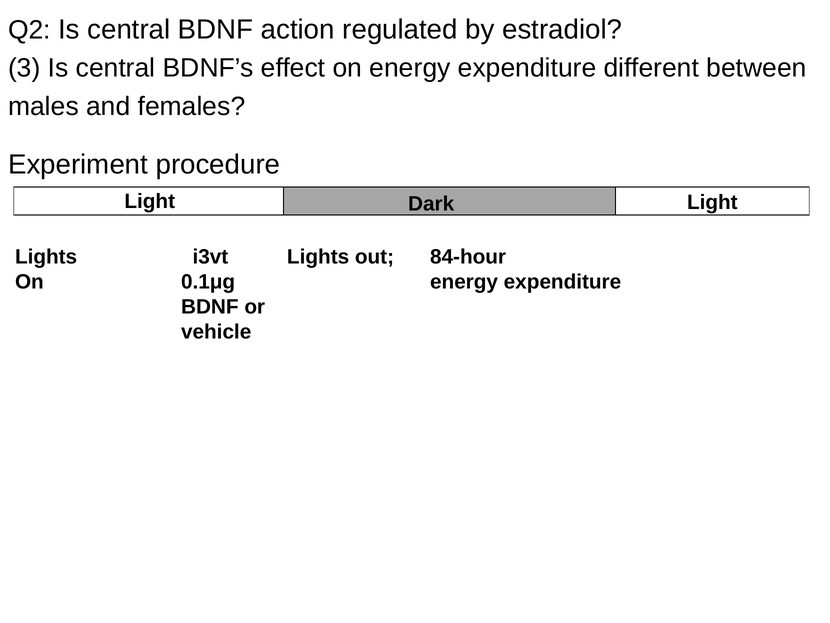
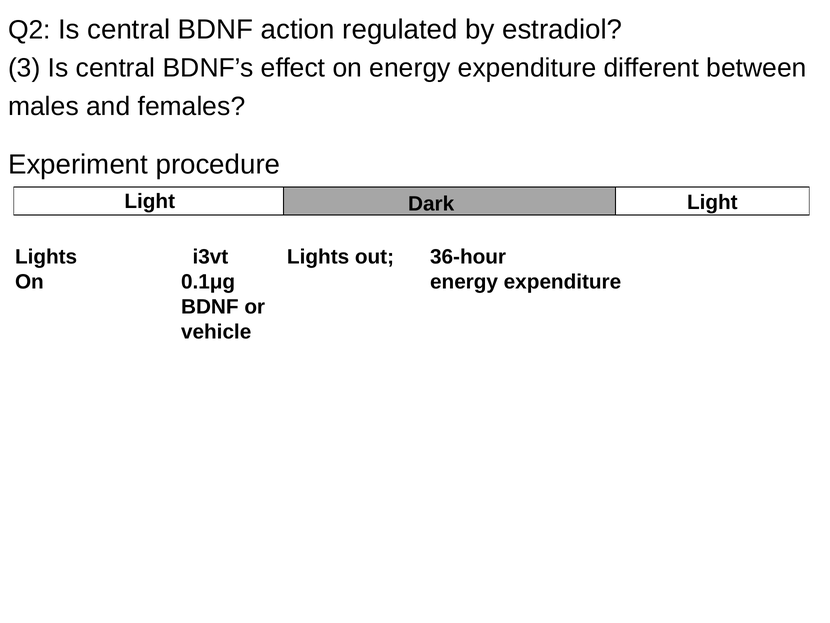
84-hour: 84-hour -> 36-hour (468, 257)
